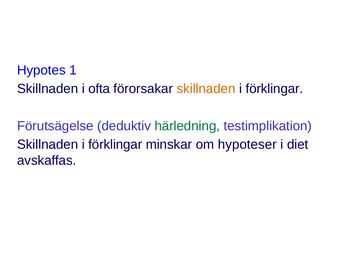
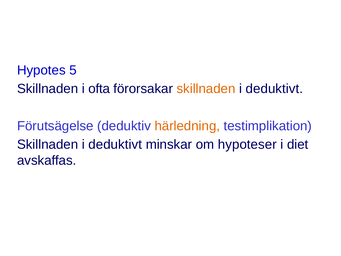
1: 1 -> 5 (73, 70)
förklingar: förklingar -> deduktivt (274, 89)
härledning colour: green -> orange (187, 126)
förklingar: förklingar -> deduktivt (115, 144)
